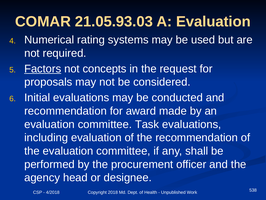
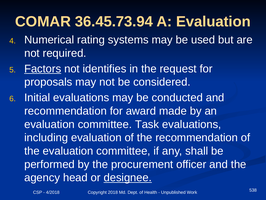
21.05.93.03: 21.05.93.03 -> 36.45.73.94 (114, 22)
concepts: concepts -> identifies (105, 69)
designee underline: none -> present (128, 177)
